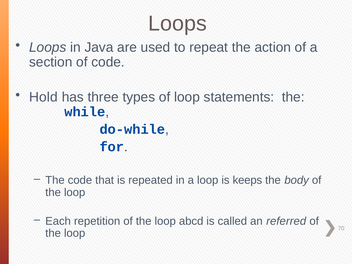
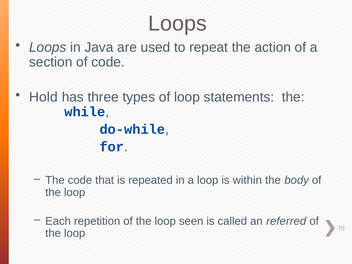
keeps: keeps -> within (247, 180)
abcd: abcd -> seen (191, 221)
